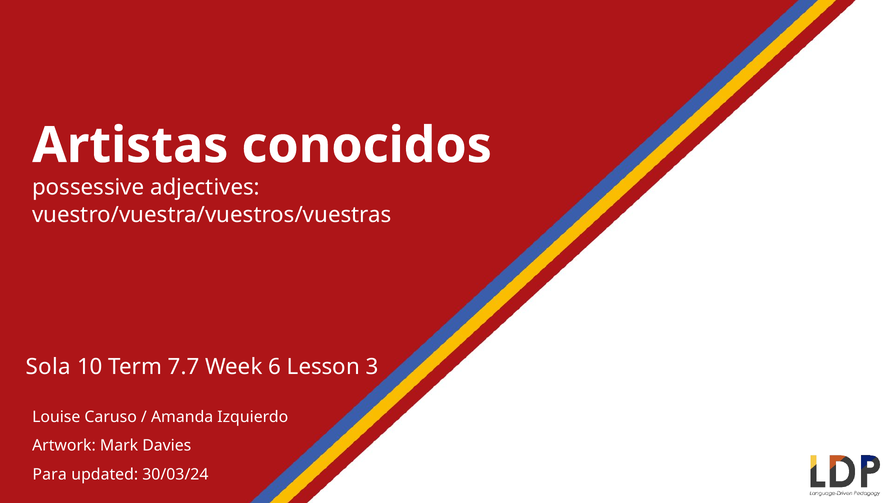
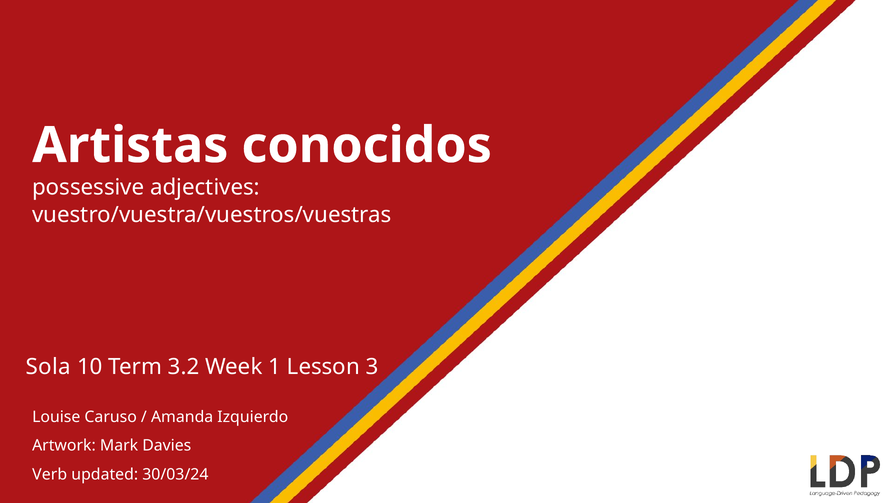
7.7: 7.7 -> 3.2 (184, 366)
6: 6 -> 1 (275, 366)
Para: Para -> Verb (50, 474)
